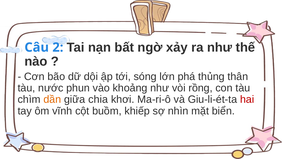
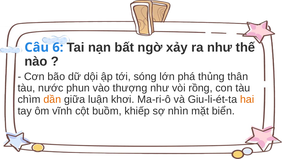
2: 2 -> 6 (58, 47)
khoảng: khoảng -> thượng (130, 88)
chia: chia -> luận (98, 99)
hai colour: red -> orange (247, 99)
